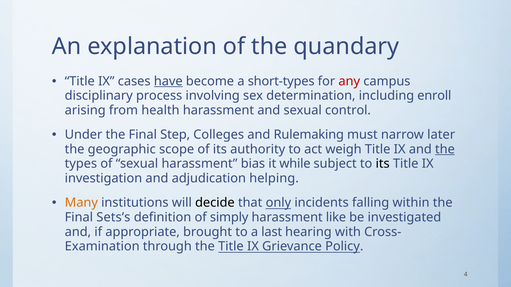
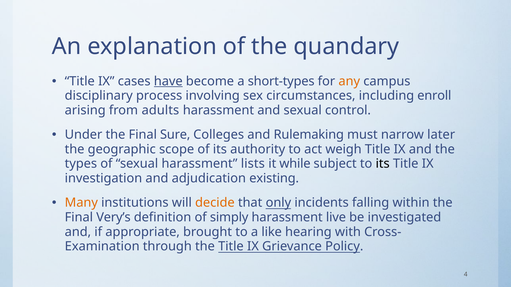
any colour: red -> orange (349, 81)
determination: determination -> circumstances (311, 96)
health: health -> adults (160, 110)
Step: Step -> Sure (175, 135)
the underline: present -> none (445, 150)
bias: bias -> lists (253, 164)
helping: helping -> existing (274, 179)
decide colour: black -> orange (215, 203)
Sets’s: Sets’s -> Very’s (113, 218)
like: like -> live (336, 218)
last: last -> like (272, 232)
